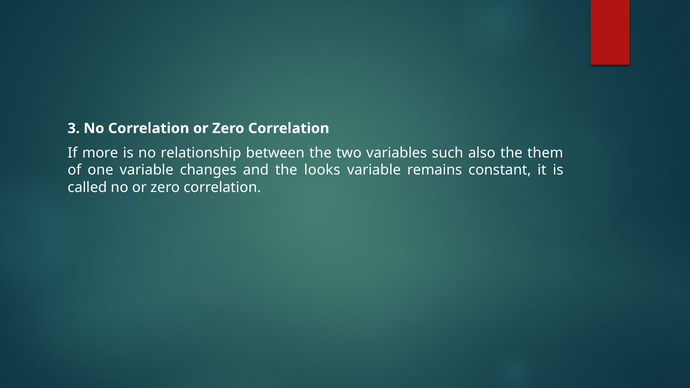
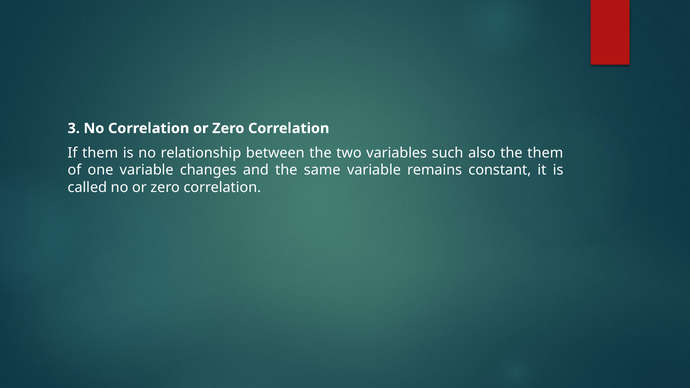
If more: more -> them (100, 153)
looks: looks -> same (322, 170)
